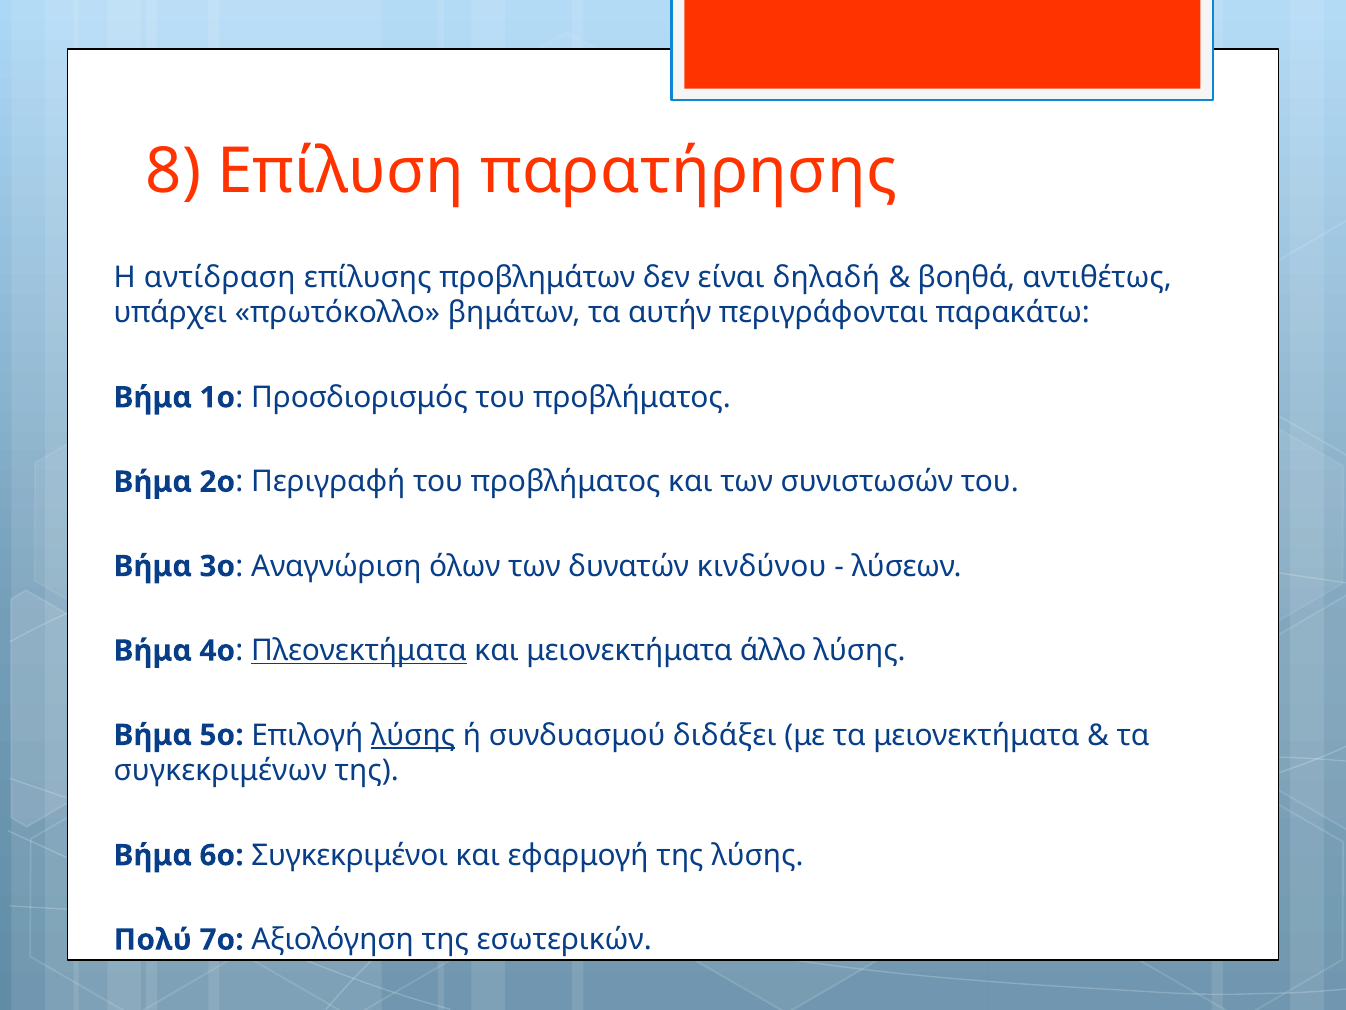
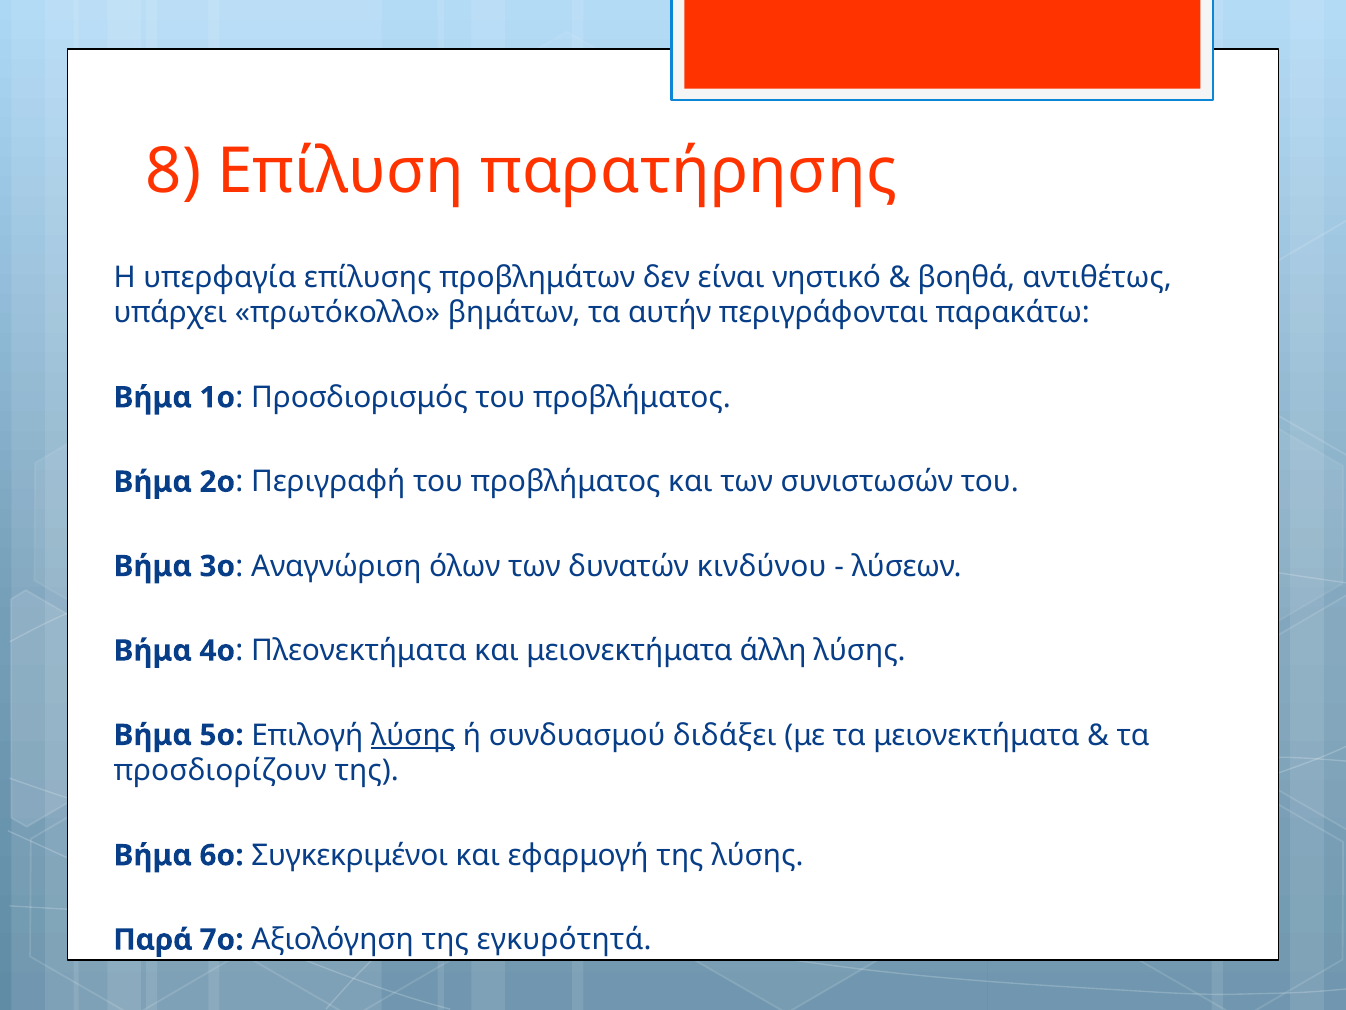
αντίδραση: αντίδραση -> υπερφαγία (220, 277)
δηλαδή: δηλαδή -> νηστικό (827, 277)
Πλεονεκτήματα underline: present -> none (359, 650)
άλλο: άλλο -> άλλη (773, 650)
συγκεκριμένων: συγκεκριμένων -> προσδιορίζουν (220, 771)
Πολύ: Πολύ -> Παρά (153, 939)
εσωτερικών: εσωτερικών -> εγκυρότητά (564, 939)
